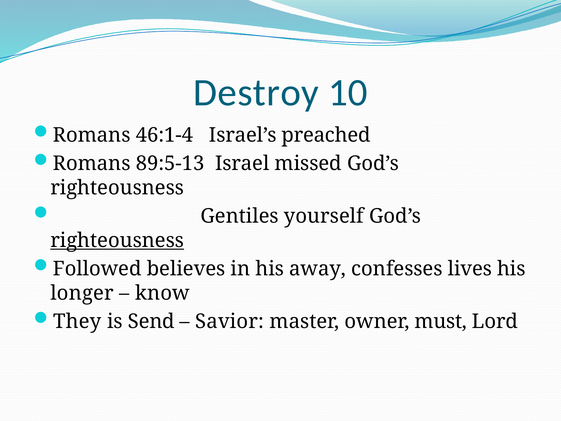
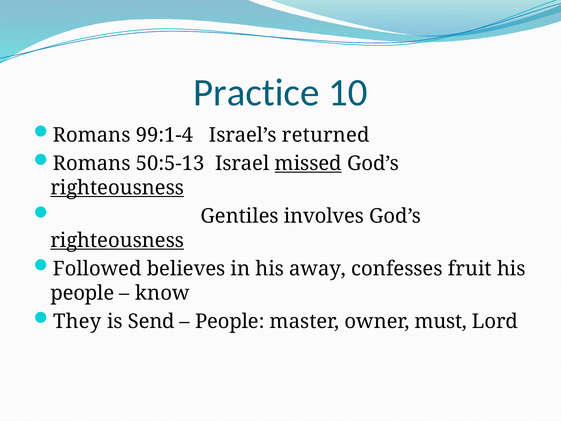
Destroy: Destroy -> Practice (256, 93)
46:1-4: 46:1-4 -> 99:1-4 (165, 135)
preached: preached -> returned (326, 135)
89:5-13: 89:5-13 -> 50:5-13 (170, 163)
missed underline: none -> present (308, 163)
righteousness underline: none -> present (117, 188)
yourself: yourself -> involves (324, 216)
lives: lives -> fruit (470, 269)
longer: longer -> people (82, 293)
Savior: Savior -> People (230, 321)
